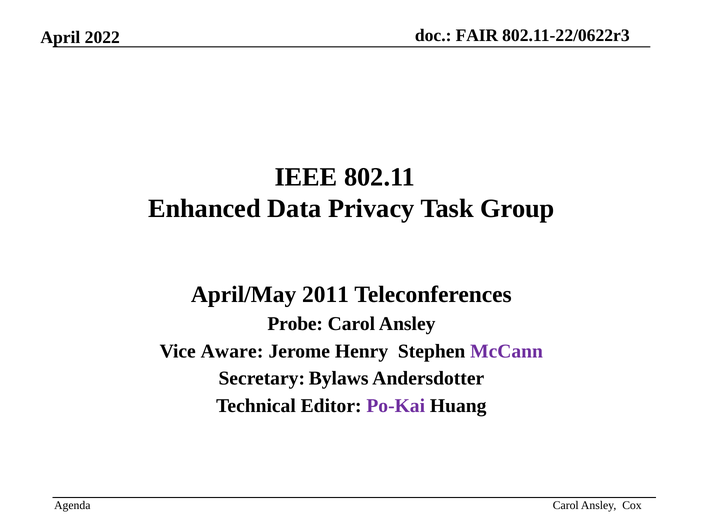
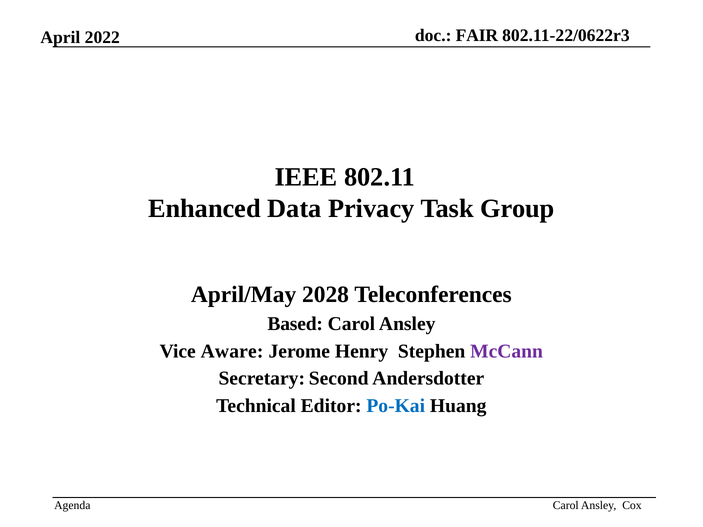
2011: 2011 -> 2028 (326, 295)
Probe: Probe -> Based (295, 324)
Bylaws: Bylaws -> Second (339, 379)
Po-Kai colour: purple -> blue (396, 406)
